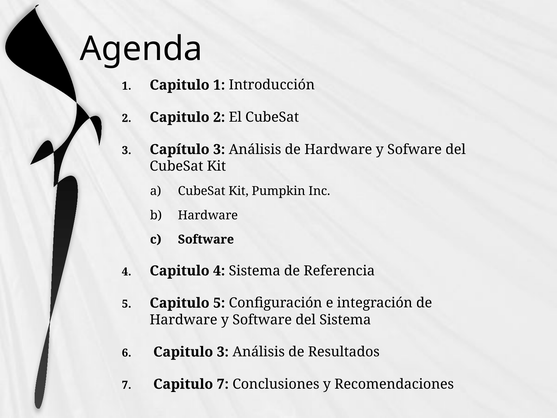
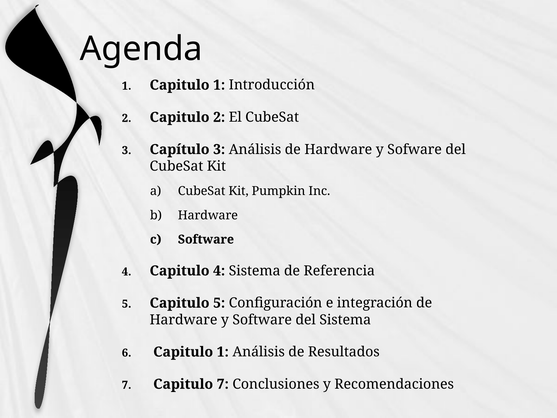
6 Capitulo 3: 3 -> 1 (223, 352)
